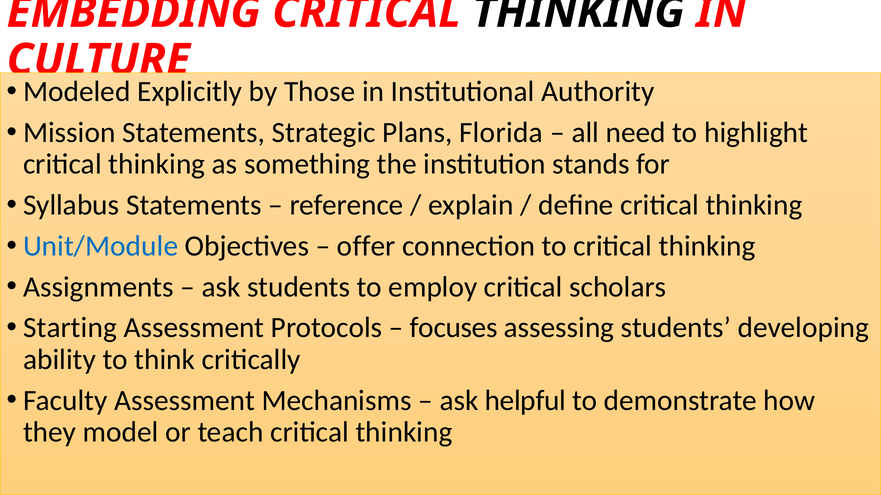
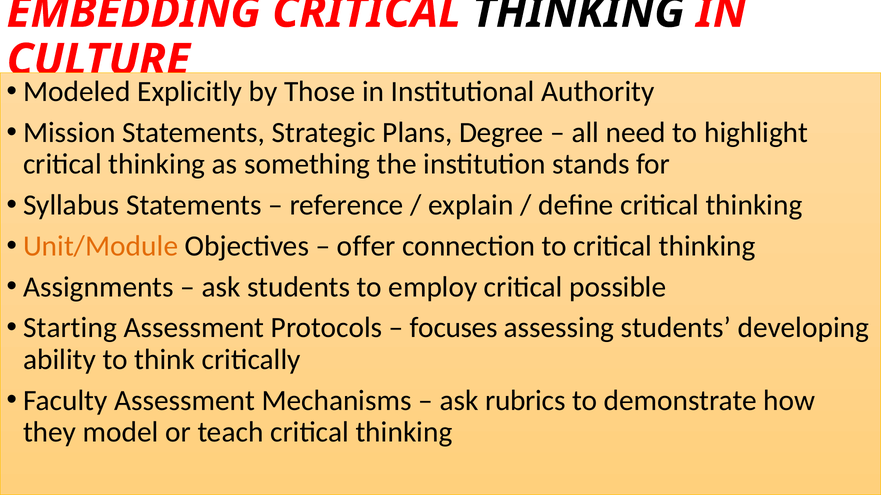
Florida: Florida -> Degree (501, 133)
Unit/Module colour: blue -> orange (101, 246)
scholars: scholars -> possible (618, 287)
helpful: helpful -> rubrics (525, 401)
